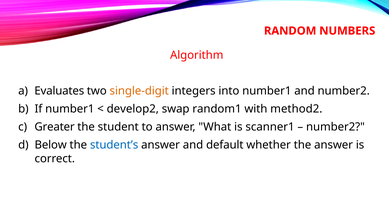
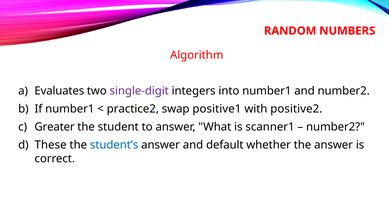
single-digit colour: orange -> purple (139, 91)
develop2: develop2 -> practice2 (133, 109)
random1: random1 -> positive1 (217, 109)
method2: method2 -> positive2 (296, 109)
Below: Below -> These (51, 145)
